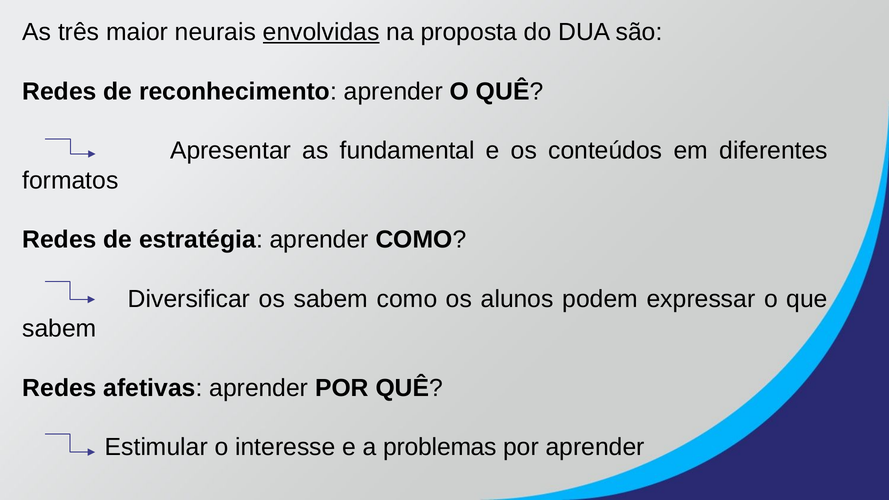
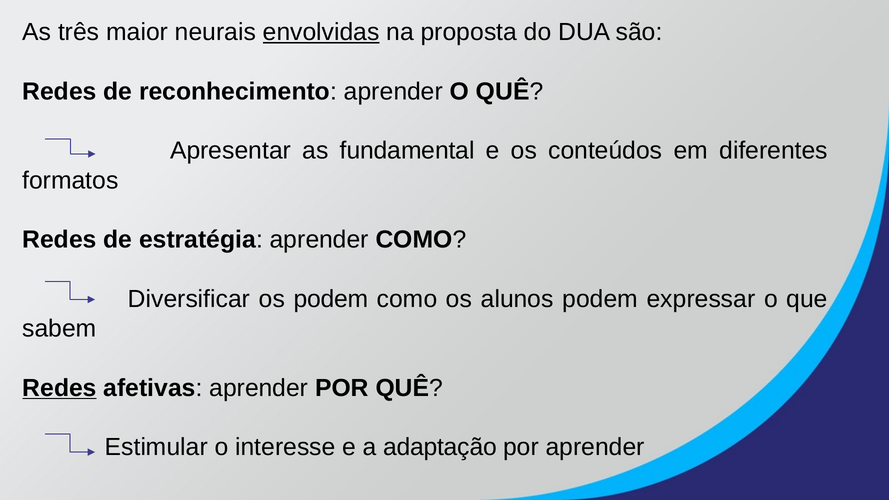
os sabem: sabem -> podem (331, 299)
Redes underline: none -> present (60, 388)
problemas: problemas -> adaptação (440, 447)
